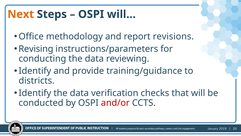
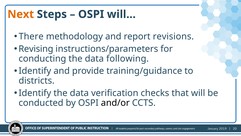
Office: Office -> There (31, 36)
reviewing: reviewing -> following (128, 58)
and/or colour: red -> black (115, 103)
